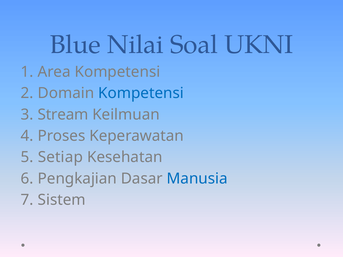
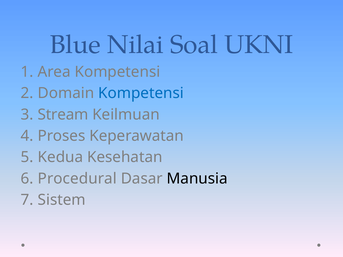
Setiap: Setiap -> Kedua (60, 157)
Pengkajian: Pengkajian -> Procedural (77, 179)
Manusia colour: blue -> black (197, 179)
